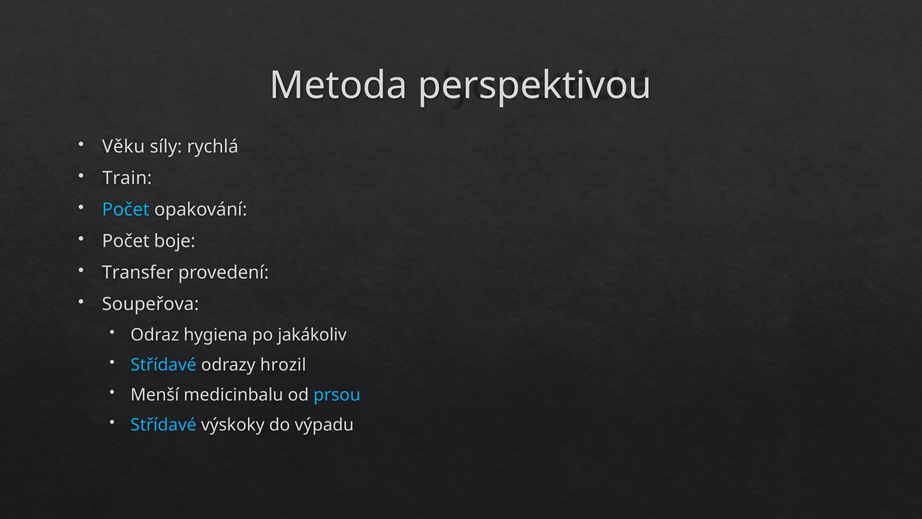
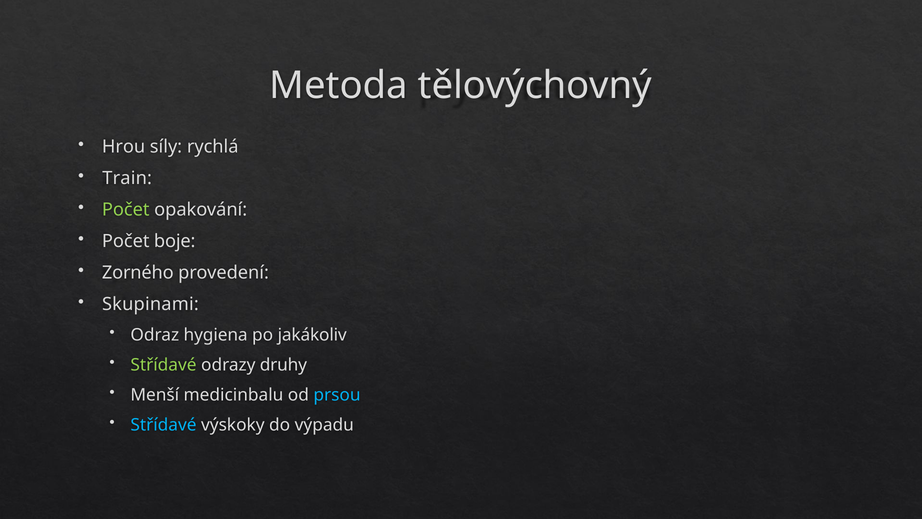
perspektivou: perspektivou -> tělovýchovný (535, 85)
Věku: Věku -> Hrou (124, 147)
Počet colour: light blue -> light green (126, 210)
Transfer: Transfer -> Zorného (138, 273)
Soupeřova: Soupeřova -> Skupinami (150, 304)
Střídavé colour: light blue -> light green (164, 365)
hrozil: hrozil -> druhy (283, 365)
